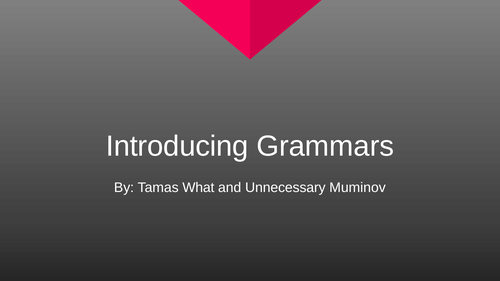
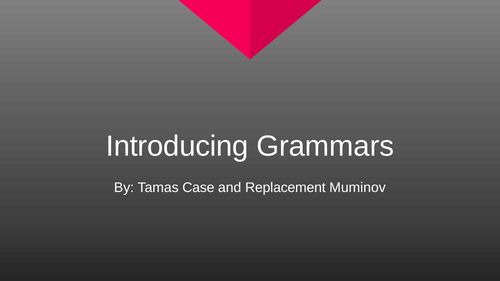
What: What -> Case (198, 188)
Unnecessary: Unnecessary -> Replacement (285, 188)
